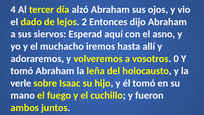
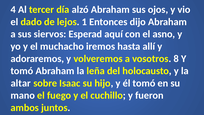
2: 2 -> 1 (84, 22)
0: 0 -> 8 (176, 59)
verle: verle -> altar (21, 83)
